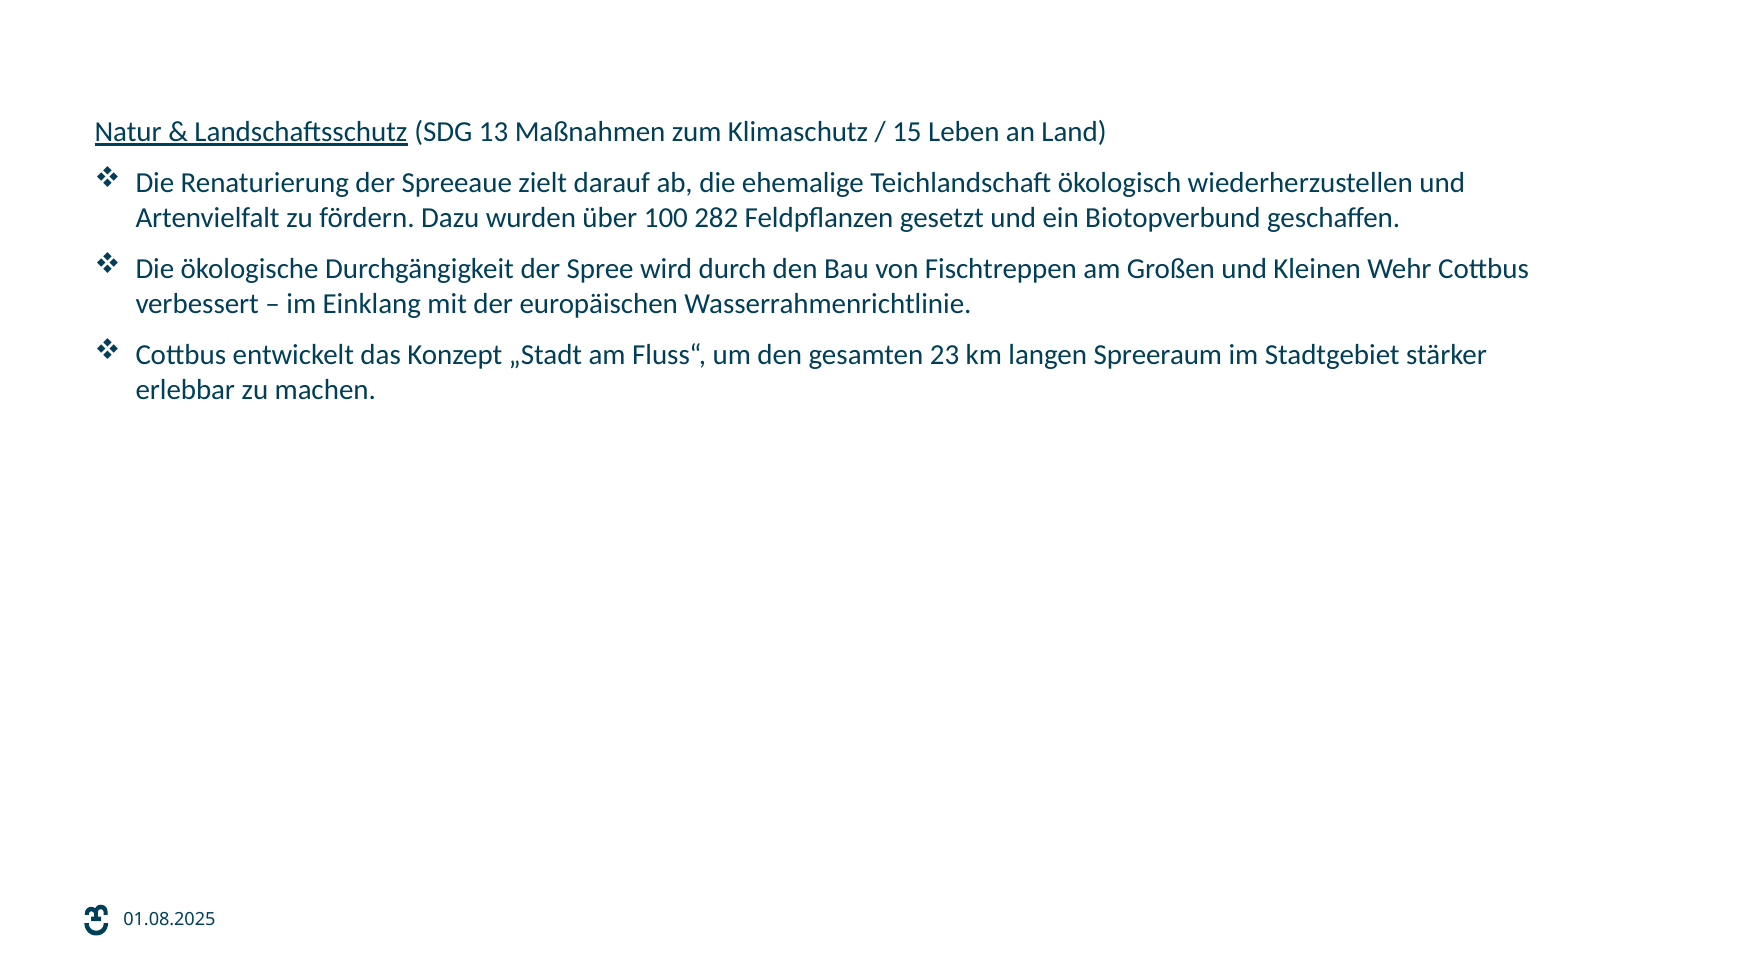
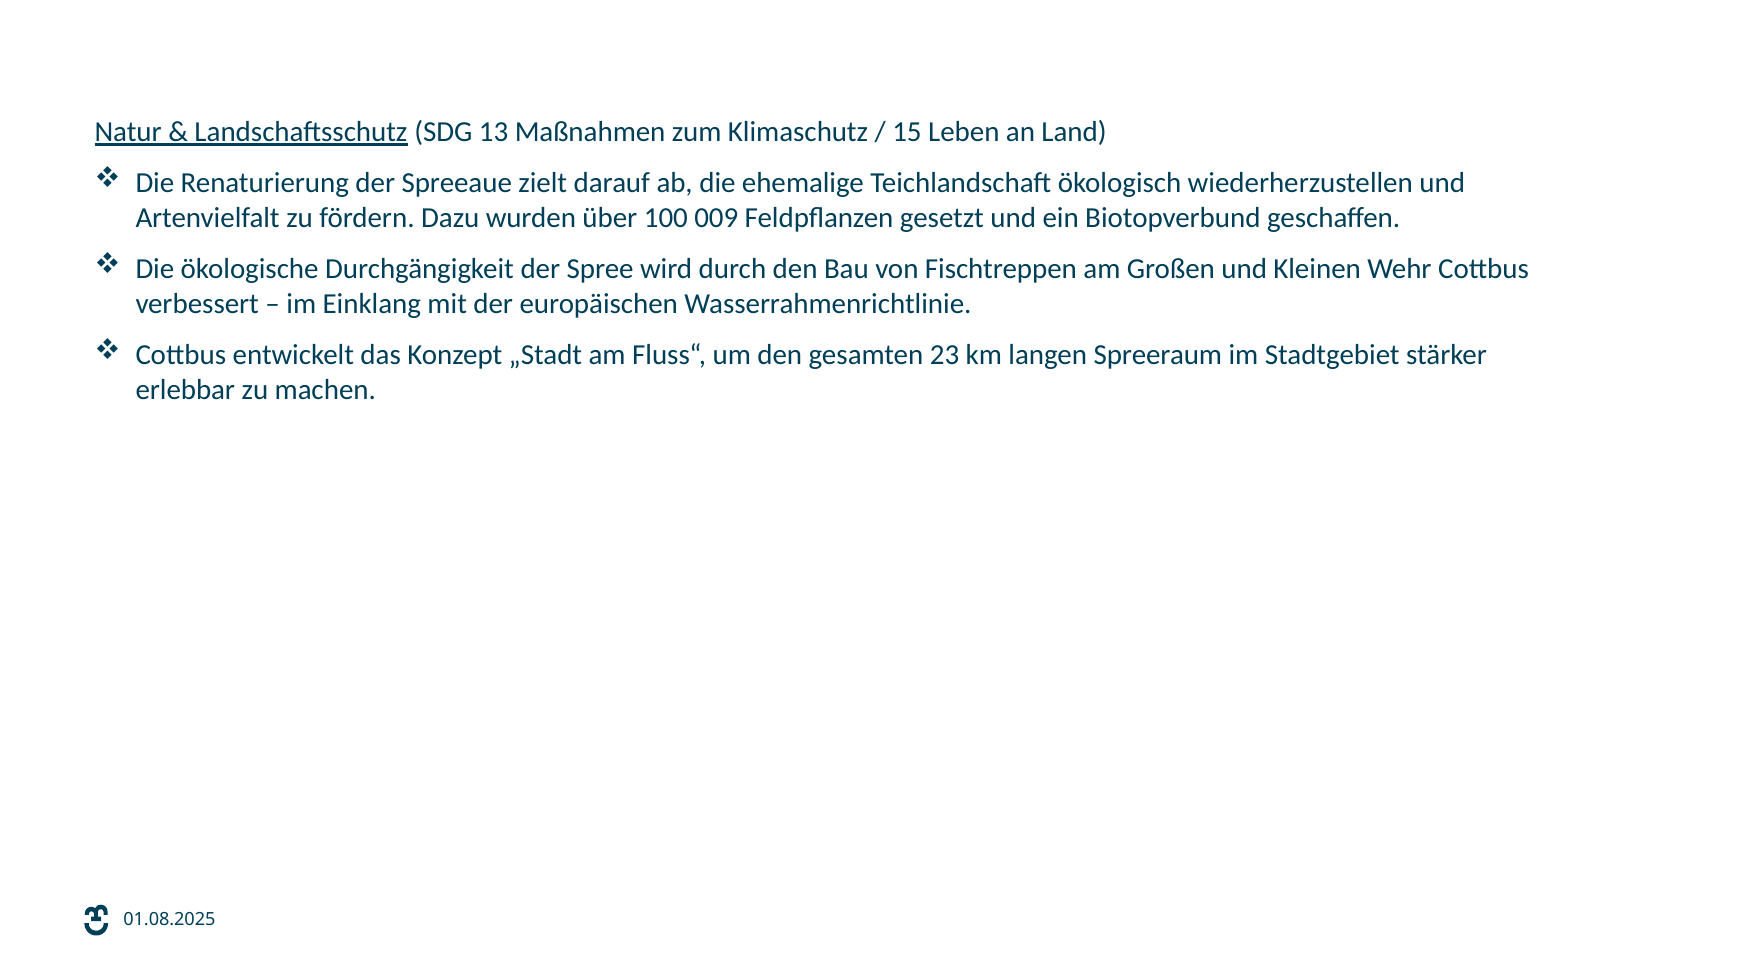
282: 282 -> 009 (716, 218)
